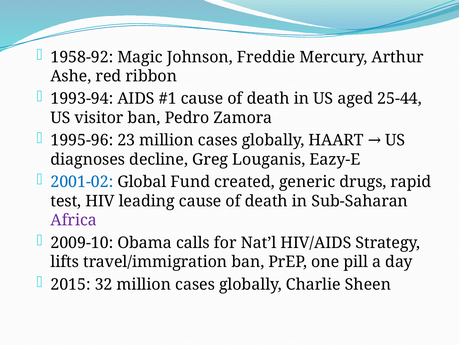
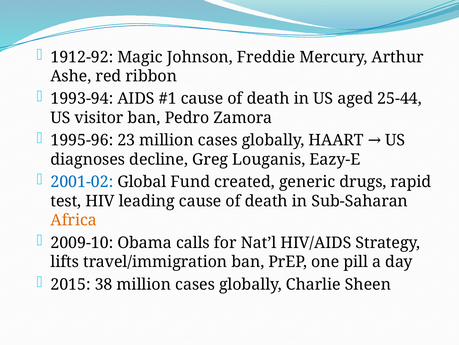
1958-92: 1958-92 -> 1912-92 (82, 57)
Africa colour: purple -> orange (74, 220)
32: 32 -> 38 (104, 284)
